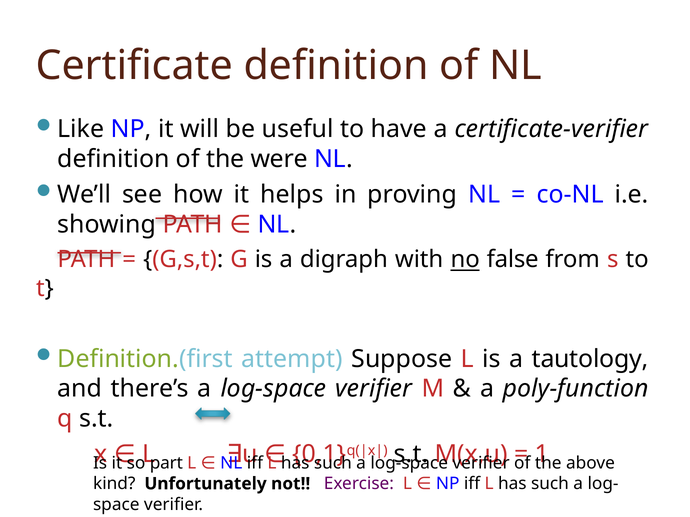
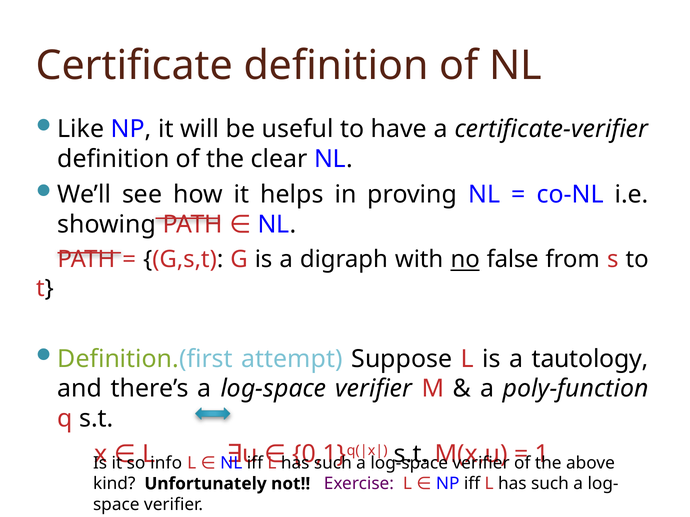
were: were -> clear (279, 159)
part: part -> info (166, 463)
